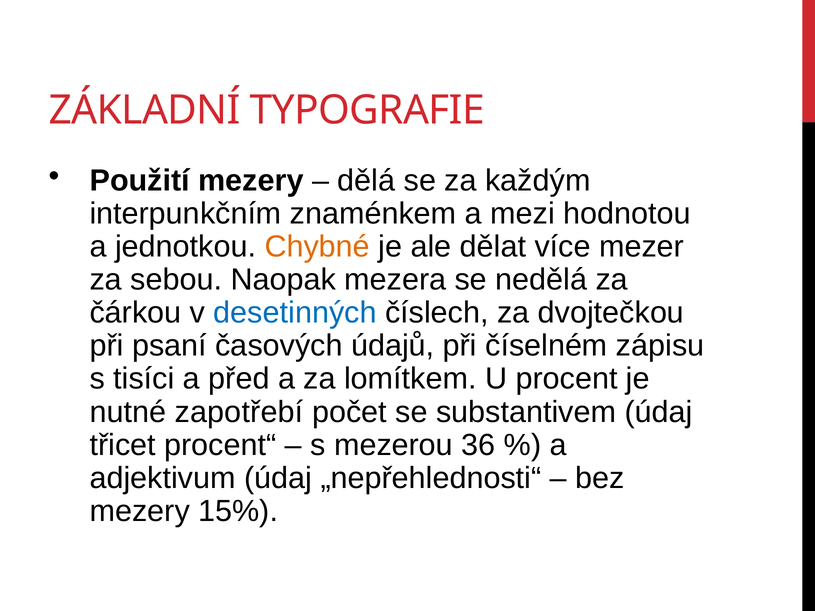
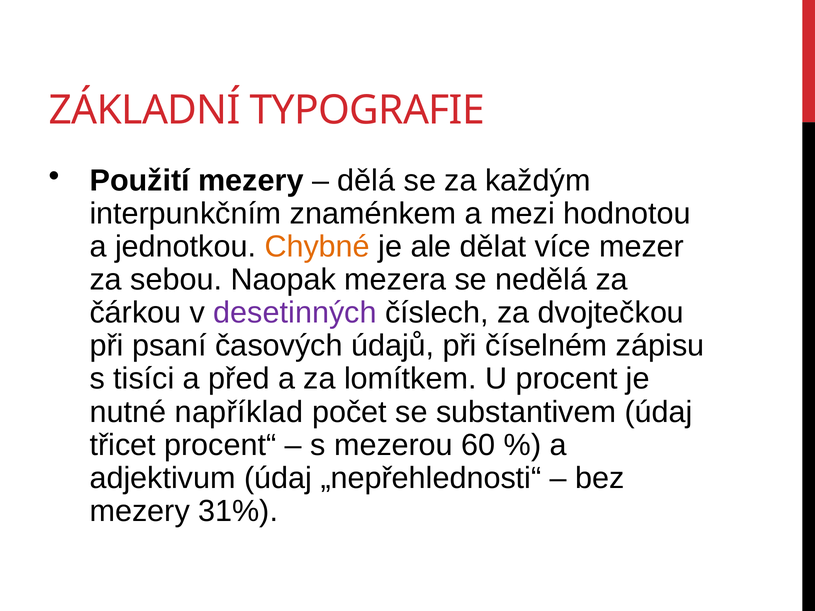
desetinných colour: blue -> purple (295, 313)
zapotřebí: zapotřebí -> například (239, 412)
36: 36 -> 60 (478, 445)
15%: 15% -> 31% (238, 511)
